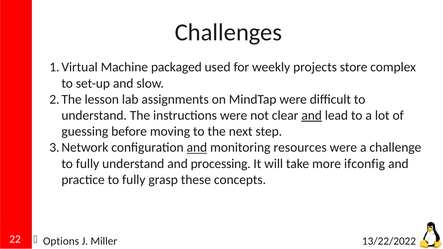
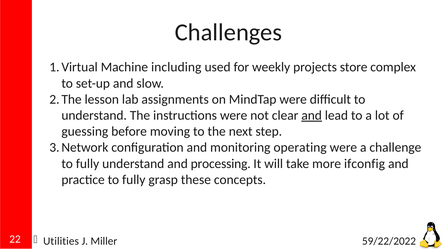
packaged: packaged -> including (176, 67)
and underline: present -> none (197, 148)
resources: resources -> operating (300, 148)
Options: Options -> Utilities (61, 241)
13/22/2022: 13/22/2022 -> 59/22/2022 (389, 241)
